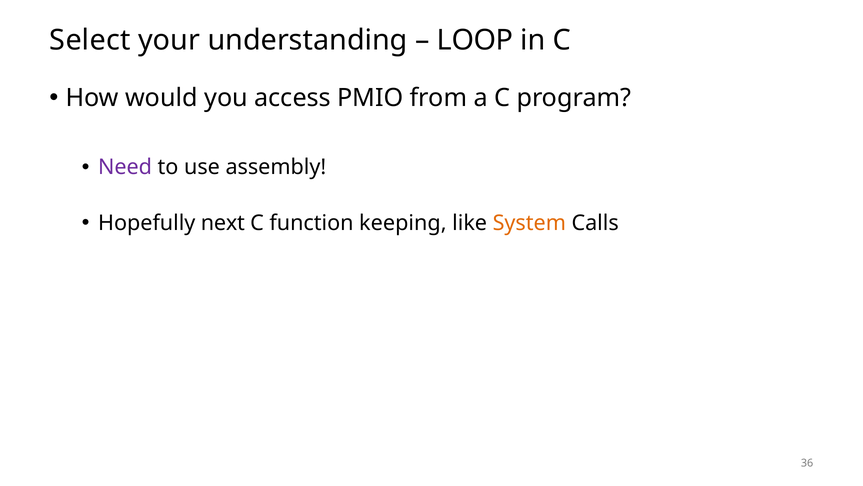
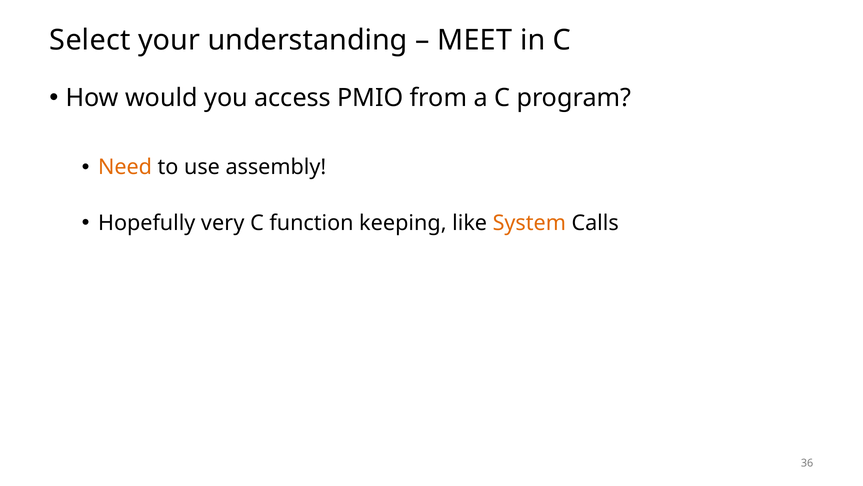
LOOP: LOOP -> MEET (475, 40)
Need colour: purple -> orange (125, 167)
next: next -> very (223, 223)
